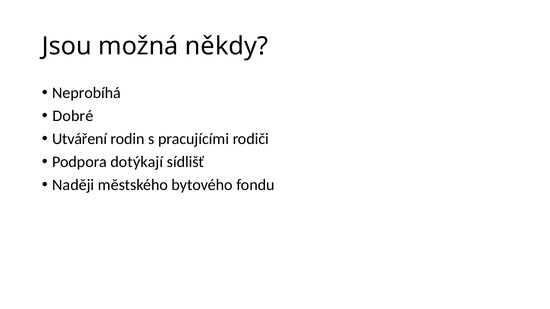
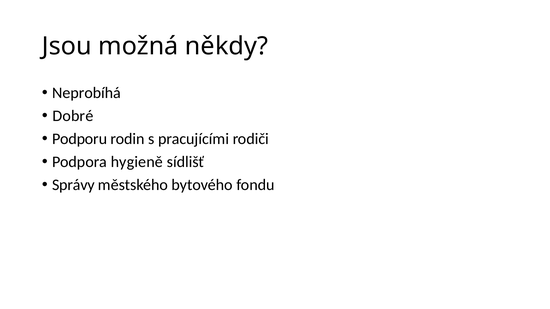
Utváření: Utváření -> Podporu (80, 139)
dotýkají: dotýkají -> hygieně (137, 162)
Naději: Naději -> Správy (73, 185)
